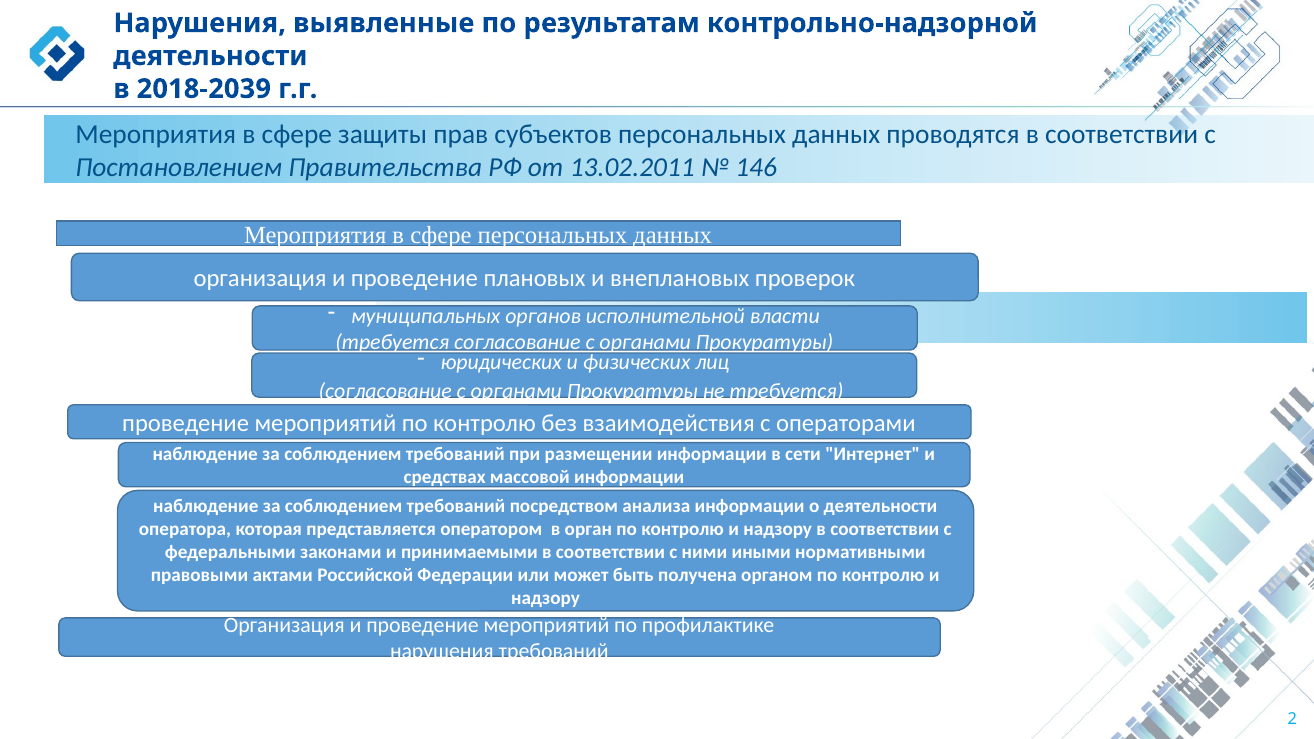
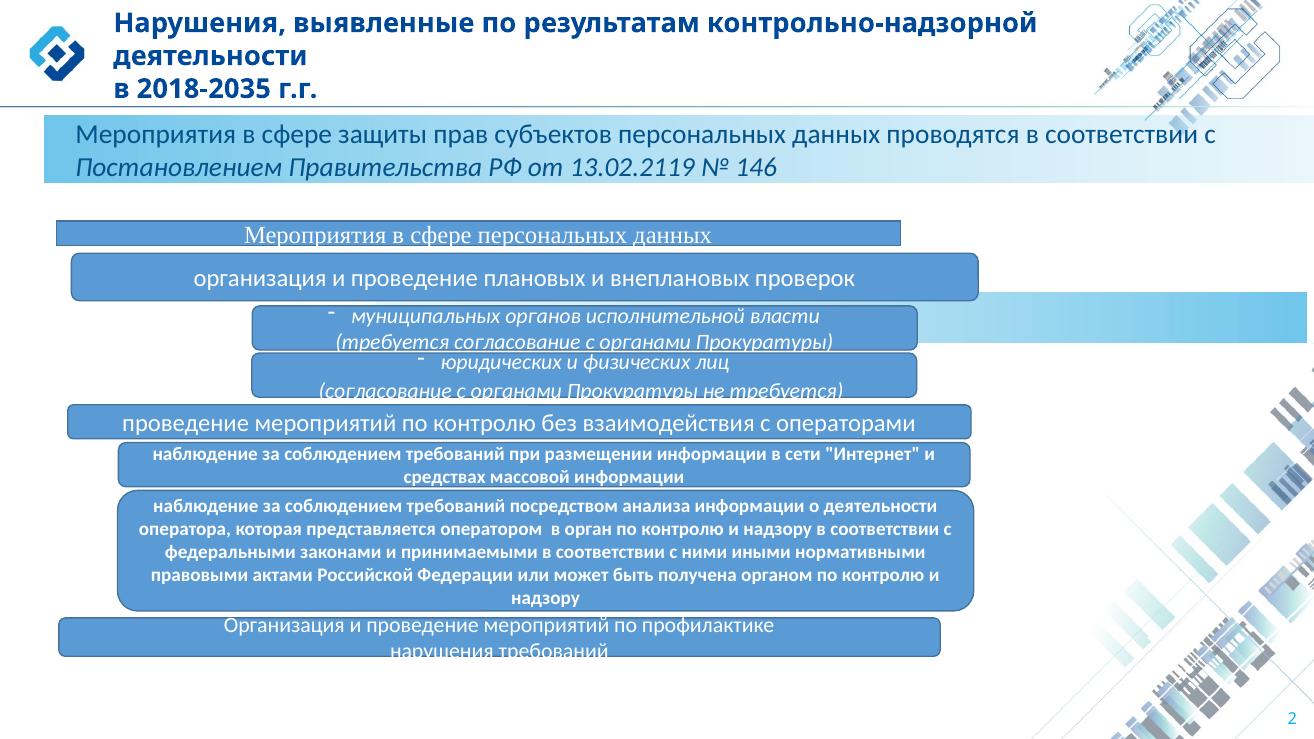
2018-2039: 2018-2039 -> 2018-2035 (204, 89)
13.02.2011: 13.02.2011 -> 13.02.2119 (632, 168)
